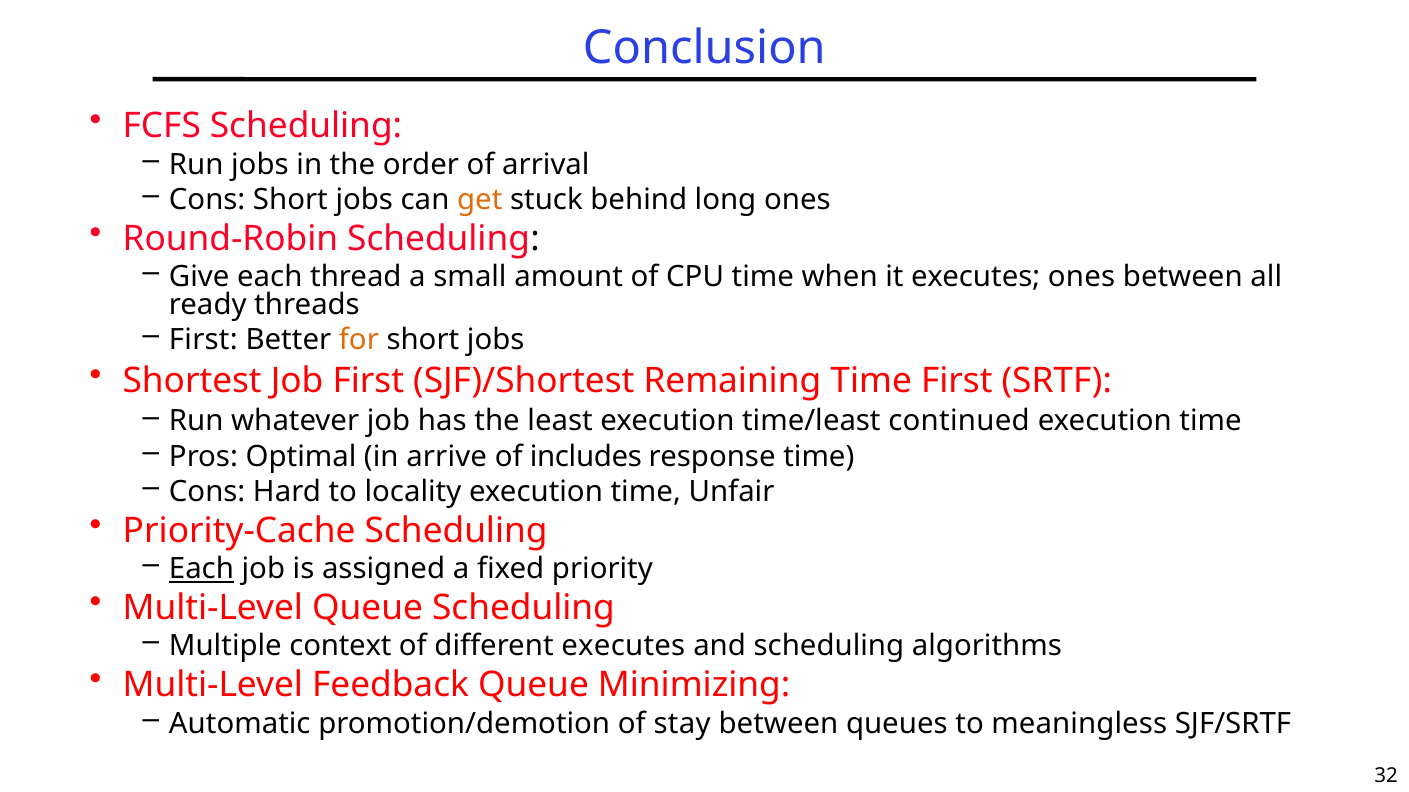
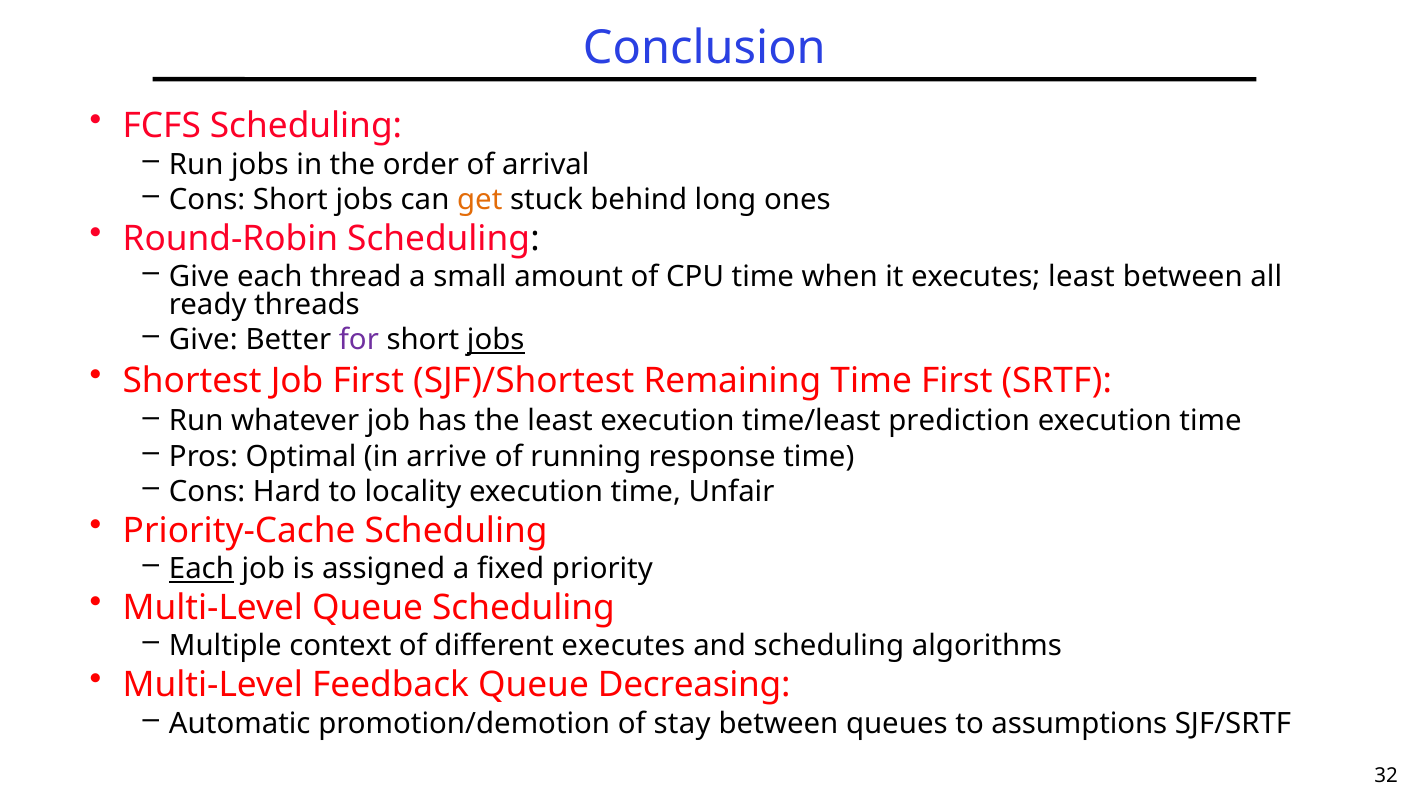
executes ones: ones -> least (1081, 277)
First: First -> Give (203, 340)
for colour: orange -> purple (359, 340)
jobs underline: none -> present (496, 340)
continued: continued -> prediction (959, 421)
includes: includes -> running (586, 457)
Minimizing: Minimizing -> Decreasing (694, 686)
meaningless: meaningless -> assumptions (1079, 724)
